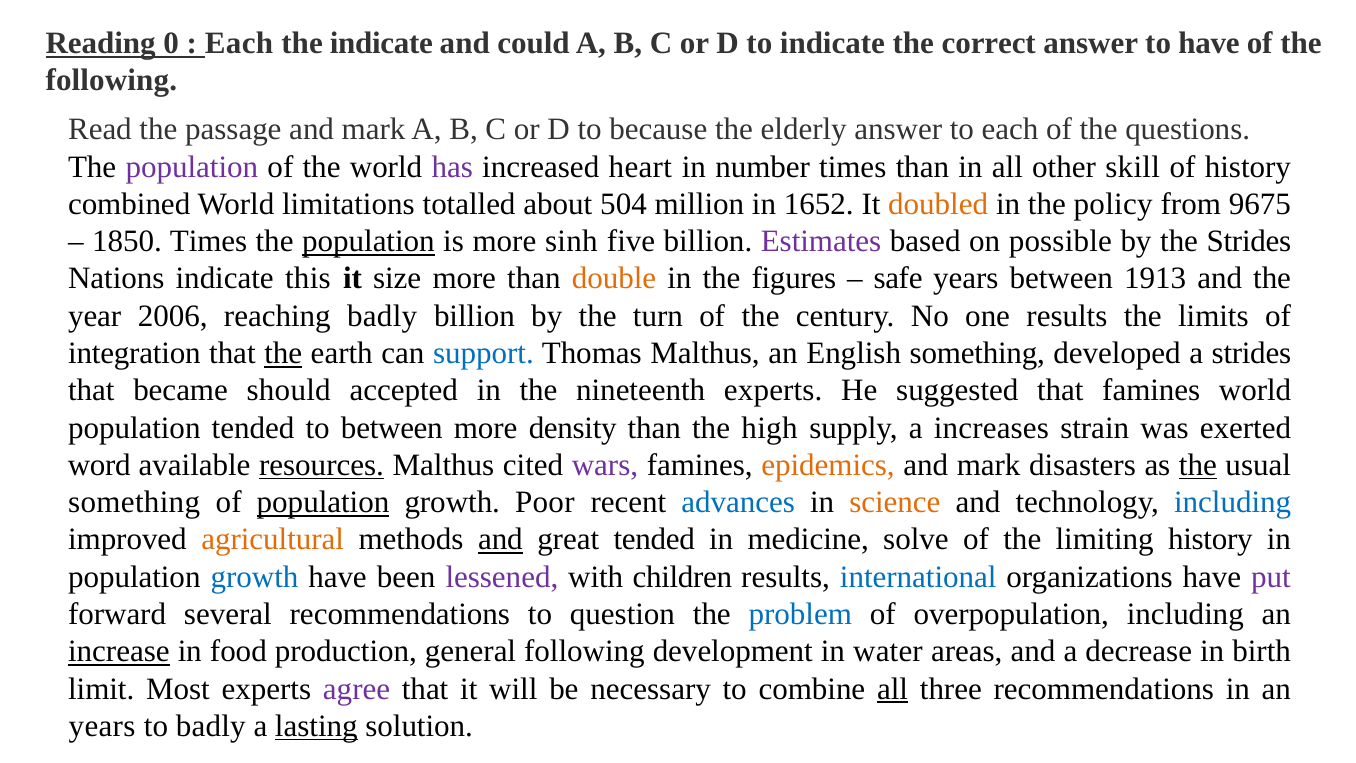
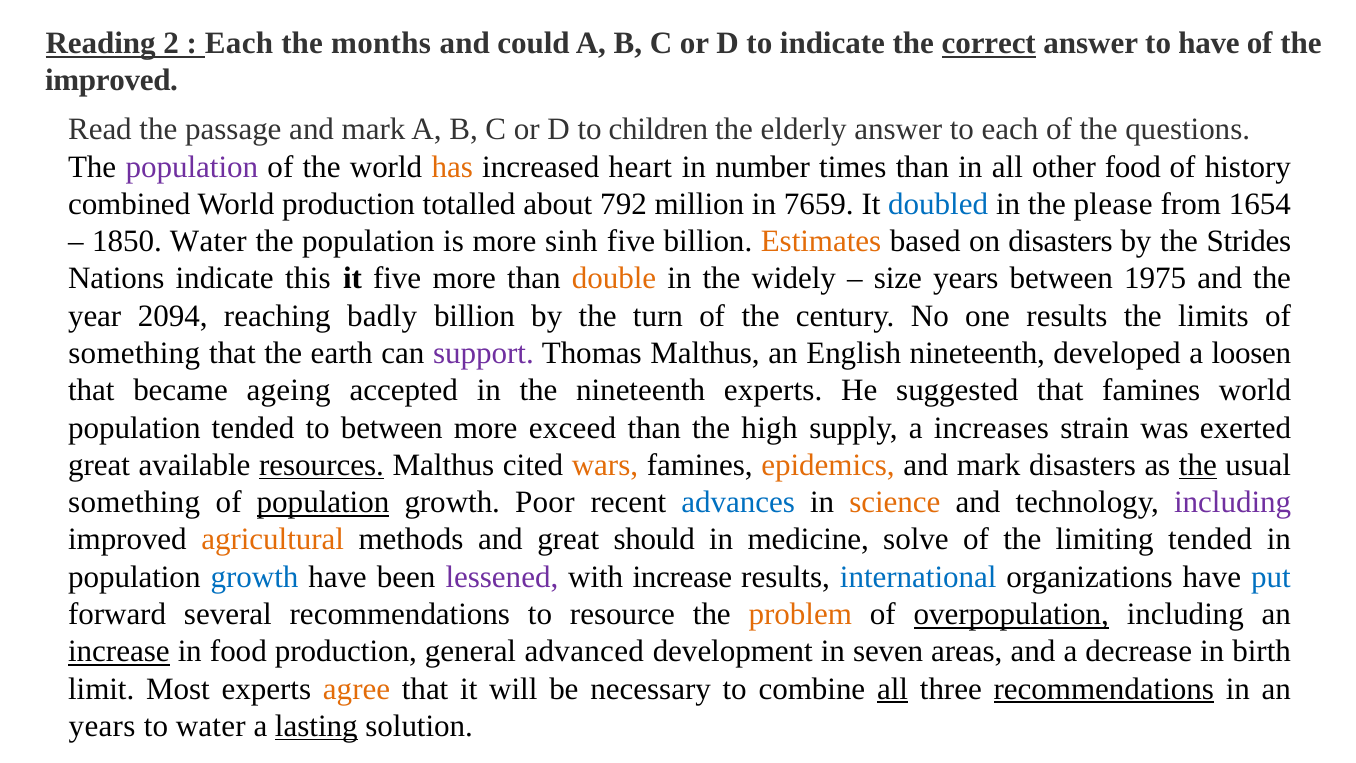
0: 0 -> 2 (171, 43)
the indicate: indicate -> months (381, 43)
correct underline: none -> present (989, 43)
following: following -> improved (112, 81)
because: because -> children (658, 129)
has colour: purple -> orange (452, 167)
other skill: skill -> food (1133, 167)
World limitations: limitations -> production (349, 204)
504: 504 -> 792 (624, 204)
1652: 1652 -> 7659 (819, 204)
doubled colour: orange -> blue (938, 204)
policy: policy -> please (1113, 204)
9675: 9675 -> 1654 (1260, 204)
1850 Times: Times -> Water (208, 241)
population underline: present -> none (368, 241)
Estimates colour: purple -> orange (821, 241)
on possible: possible -> disasters (1061, 241)
it size: size -> five (397, 279)
figures: figures -> widely (794, 279)
safe: safe -> size (898, 279)
1913: 1913 -> 1975 (1155, 279)
2006: 2006 -> 2094 (173, 316)
integration: integration -> something (134, 353)
the underline: present -> none (283, 353)
support colour: blue -> purple (483, 353)
English something: something -> nineteenth (977, 353)
a strides: strides -> loosen (1251, 353)
should: should -> ageing (289, 390)
density: density -> exceed (572, 428)
word: word -> great (99, 465)
wars colour: purple -> orange (605, 465)
including colour: blue -> purple (1233, 502)
and underline: present -> none (500, 540)
great tended: tended -> should (654, 540)
limiting history: history -> tended (1210, 540)
with children: children -> increase (682, 577)
put colour: purple -> blue (1271, 577)
question: question -> resource (622, 614)
problem colour: blue -> orange (800, 614)
overpopulation underline: none -> present (1011, 614)
general following: following -> advanced (584, 651)
water: water -> seven (888, 651)
agree colour: purple -> orange (357, 689)
recommendations underline: none -> present (1104, 689)
to badly: badly -> water (211, 726)
